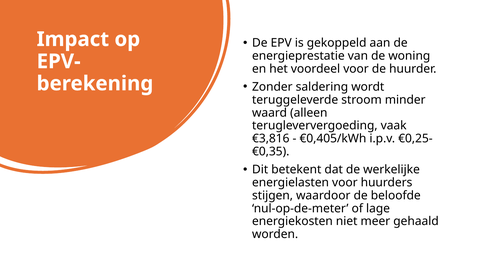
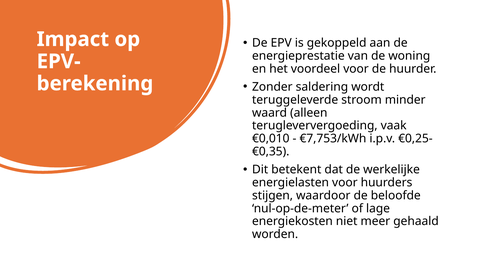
€3,816: €3,816 -> €0,010 (271, 138)
€0,405/kWh: €0,405/kWh -> €7,753/kWh (333, 138)
